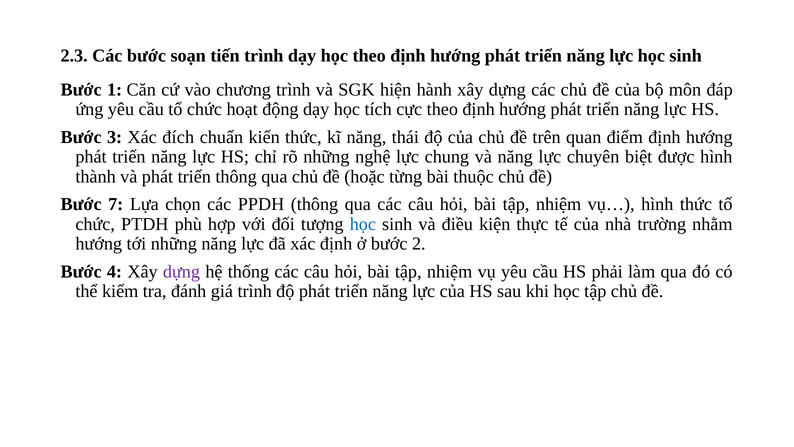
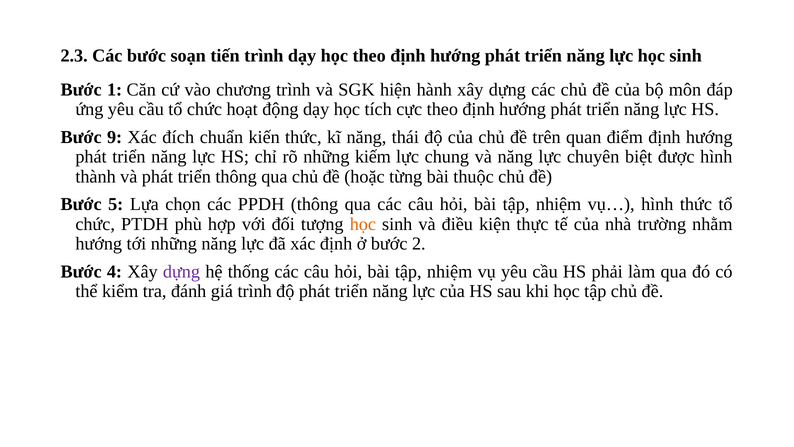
3: 3 -> 9 (115, 137)
nghệ: nghệ -> kiếm (373, 157)
7: 7 -> 5 (116, 204)
học colour: blue -> orange (363, 224)
